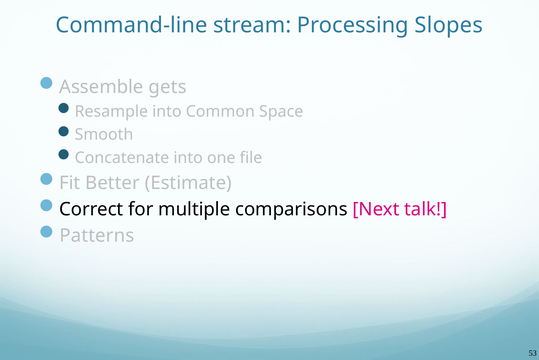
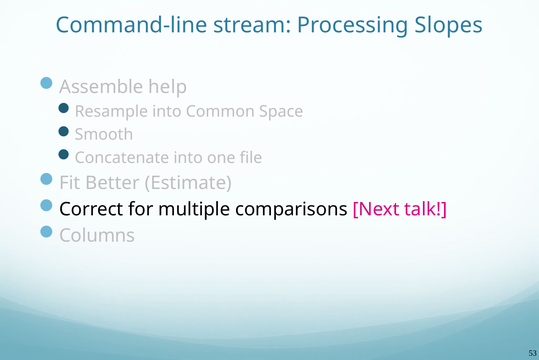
gets: gets -> help (168, 87)
Patterns: Patterns -> Columns (97, 235)
